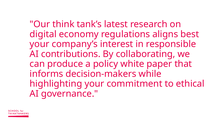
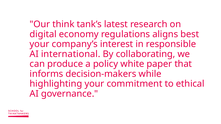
contributions: contributions -> international (71, 54)
